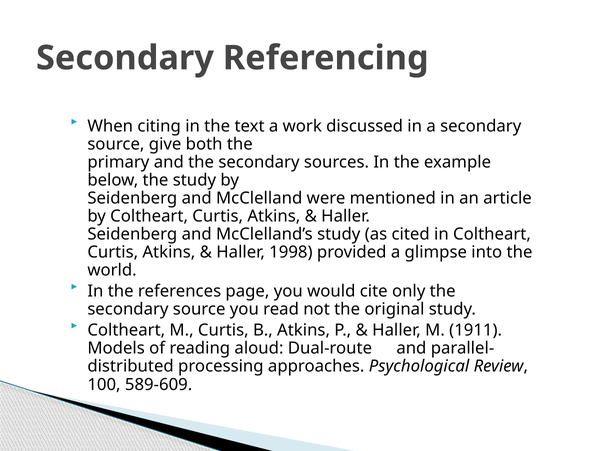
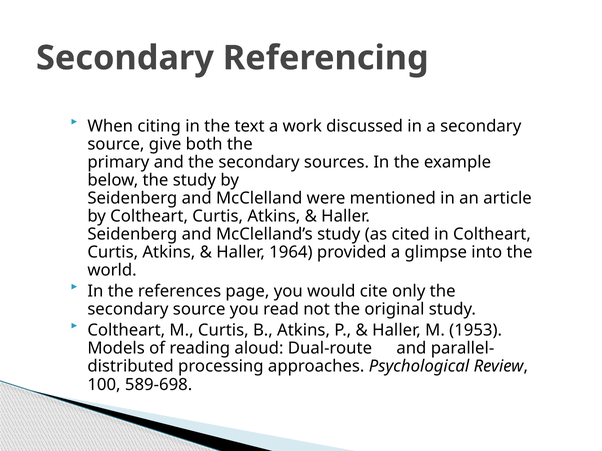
1998: 1998 -> 1964 (291, 253)
1911: 1911 -> 1953 (476, 331)
589-609: 589-609 -> 589-698 (159, 385)
